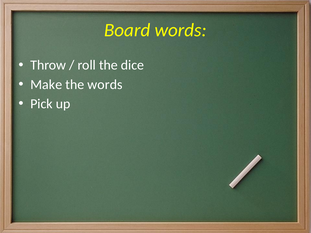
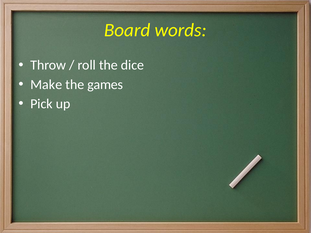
the words: words -> games (105, 85)
